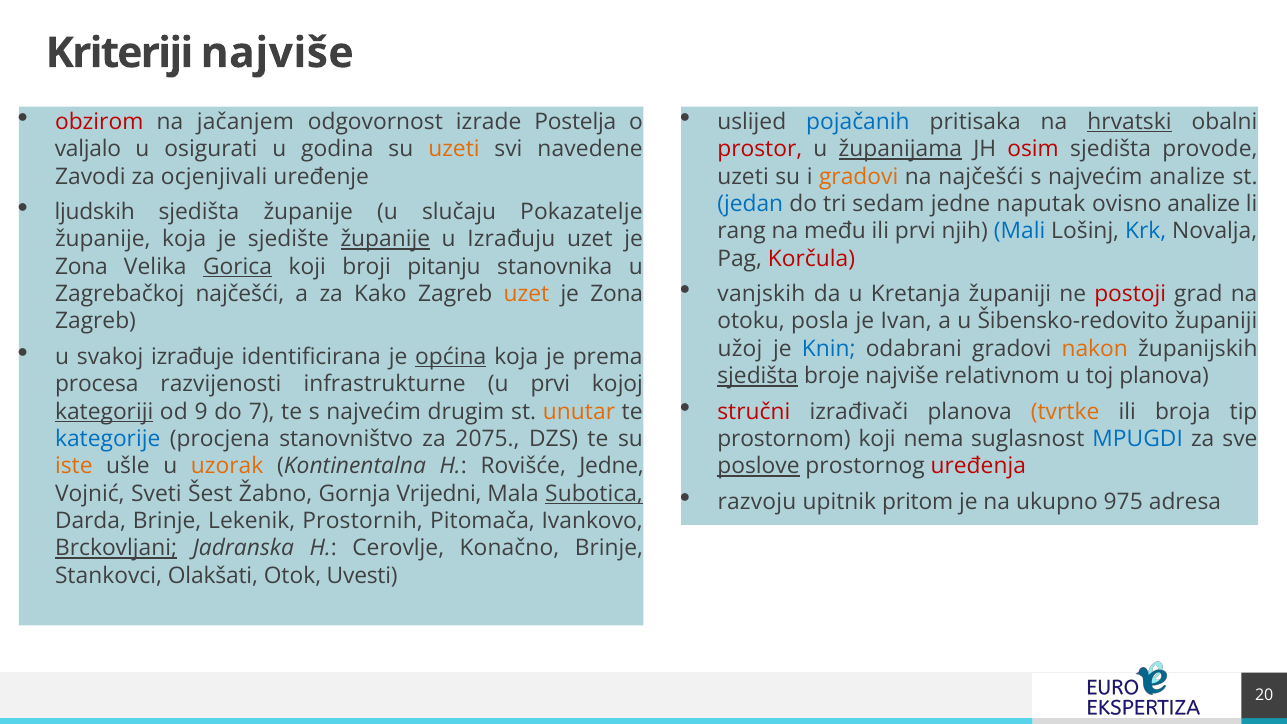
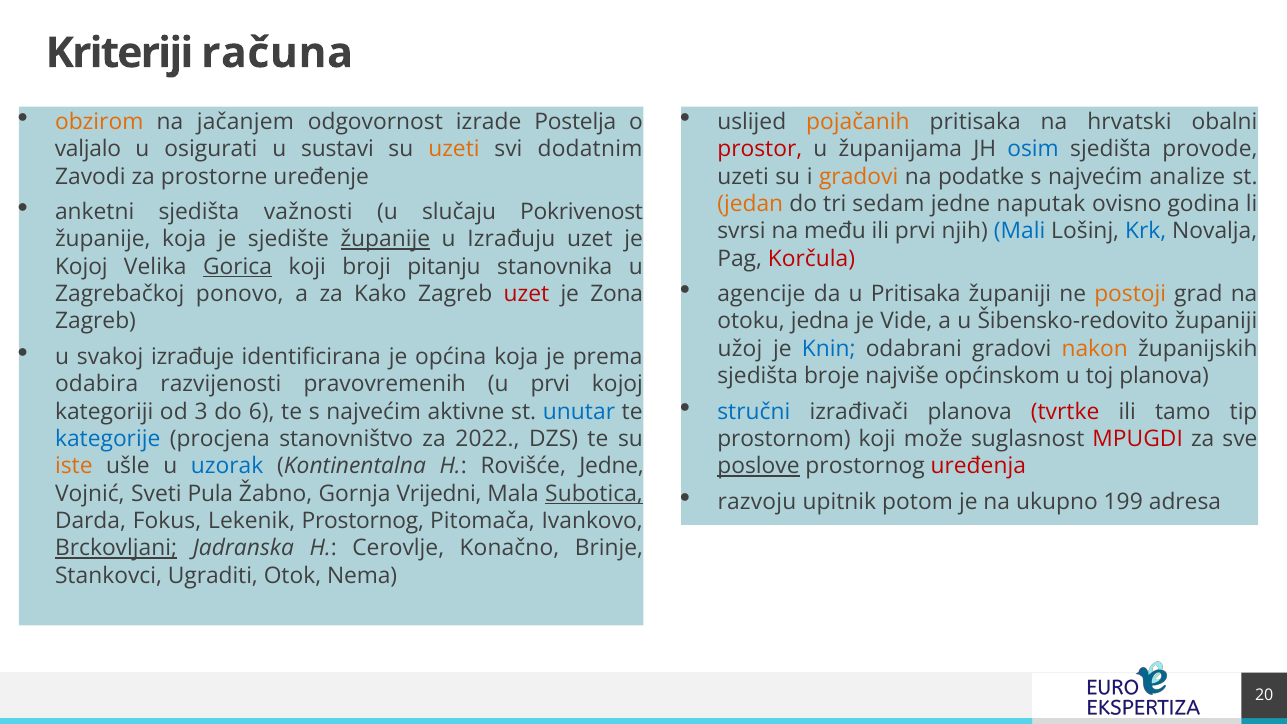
Kriteriji najviše: najviše -> računa (277, 53)
obzirom colour: red -> orange (99, 122)
pojačanih colour: blue -> orange (858, 122)
hrvatski underline: present -> none (1130, 122)
godina: godina -> sustavi (338, 149)
navedene: navedene -> dodatnim (590, 149)
županijama underline: present -> none (900, 149)
osim colour: red -> blue (1033, 149)
ocjenjivali: ocjenjivali -> prostorne (214, 177)
na najčešći: najčešći -> podatke (981, 177)
jedan colour: blue -> orange (750, 204)
ovisno analize: analize -> godina (1204, 204)
ljudskih: ljudskih -> anketni (95, 212)
sjedišta županije: županije -> važnosti (308, 212)
Pokazatelje: Pokazatelje -> Pokrivenost (582, 212)
rang: rang -> svrsi (741, 231)
Zona: Zona -> Kojoj (81, 267)
vanjskih: vanjskih -> agencije (761, 294)
u Kretanja: Kretanja -> Pritisaka (916, 294)
postoji colour: red -> orange (1130, 294)
Zagrebačkoj najčešći: najčešći -> ponovo (240, 294)
uzet colour: orange -> red (526, 294)
posla: posla -> jedna (820, 321)
Ivan: Ivan -> Vide (906, 321)
općina underline: present -> none (451, 357)
sjedišta underline: present -> none (758, 376)
relativnom: relativnom -> općinskom (1002, 376)
procesa: procesa -> odabira (97, 384)
infrastrukturne: infrastrukturne -> pravovremenih (385, 384)
stručni colour: red -> blue (754, 412)
tvrtke colour: orange -> red (1065, 412)
broja: broja -> tamo (1183, 412)
kategoriji underline: present -> none (104, 412)
9: 9 -> 3 (201, 412)
7: 7 -> 6 (262, 412)
drugim: drugim -> aktivne (466, 412)
unutar colour: orange -> blue (579, 412)
2075: 2075 -> 2022 (488, 439)
nema: nema -> može (933, 439)
MPUGDI colour: blue -> red (1138, 439)
uzorak colour: orange -> blue (227, 466)
Šest: Šest -> Pula (210, 494)
pritom: pritom -> potom (918, 502)
975: 975 -> 199 (1123, 502)
Darda Brinje: Brinje -> Fokus (167, 521)
Lekenik Prostornih: Prostornih -> Prostornog (363, 521)
Olakšati: Olakšati -> Ugraditi (213, 576)
Uvesti: Uvesti -> Nema (362, 576)
